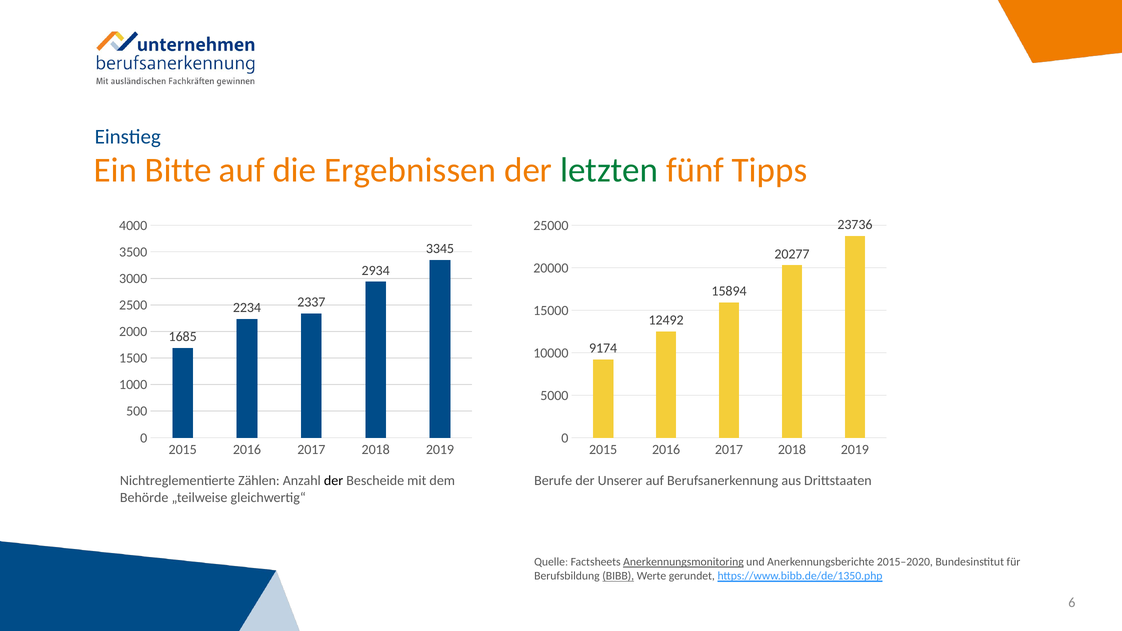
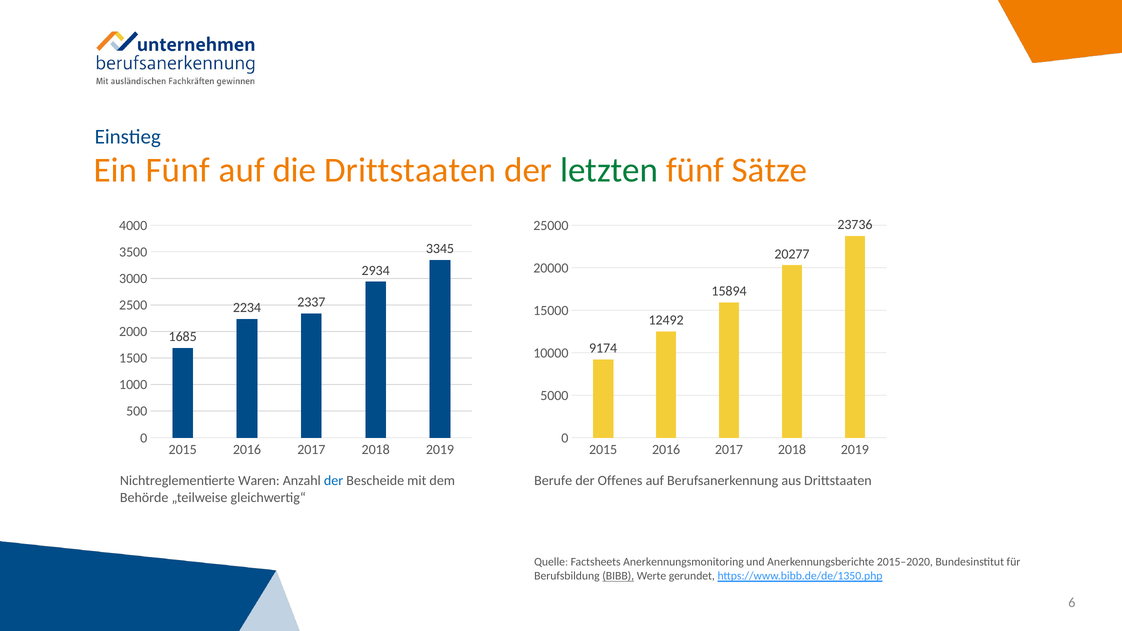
Ein Bitte: Bitte -> Fünf (178, 170)
die Ergebnissen: Ergebnissen -> Drittstaaten (410, 170)
Tipps: Tipps -> Sätze (770, 170)
Zählen: Zählen -> Waren (259, 481)
der colour: black -> blue (334, 481)
Unserer: Unserer -> Offenes (620, 481)
Anerkennungsmonitoring underline: present -> none (683, 562)
